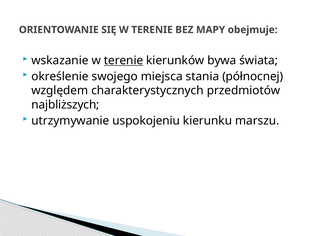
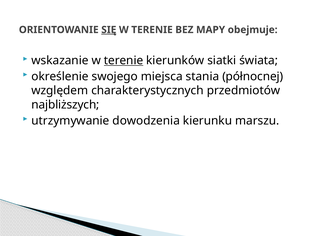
SIĘ underline: none -> present (109, 30)
bywa: bywa -> siatki (222, 61)
uspokojeniu: uspokojeniu -> dowodzenia (146, 121)
